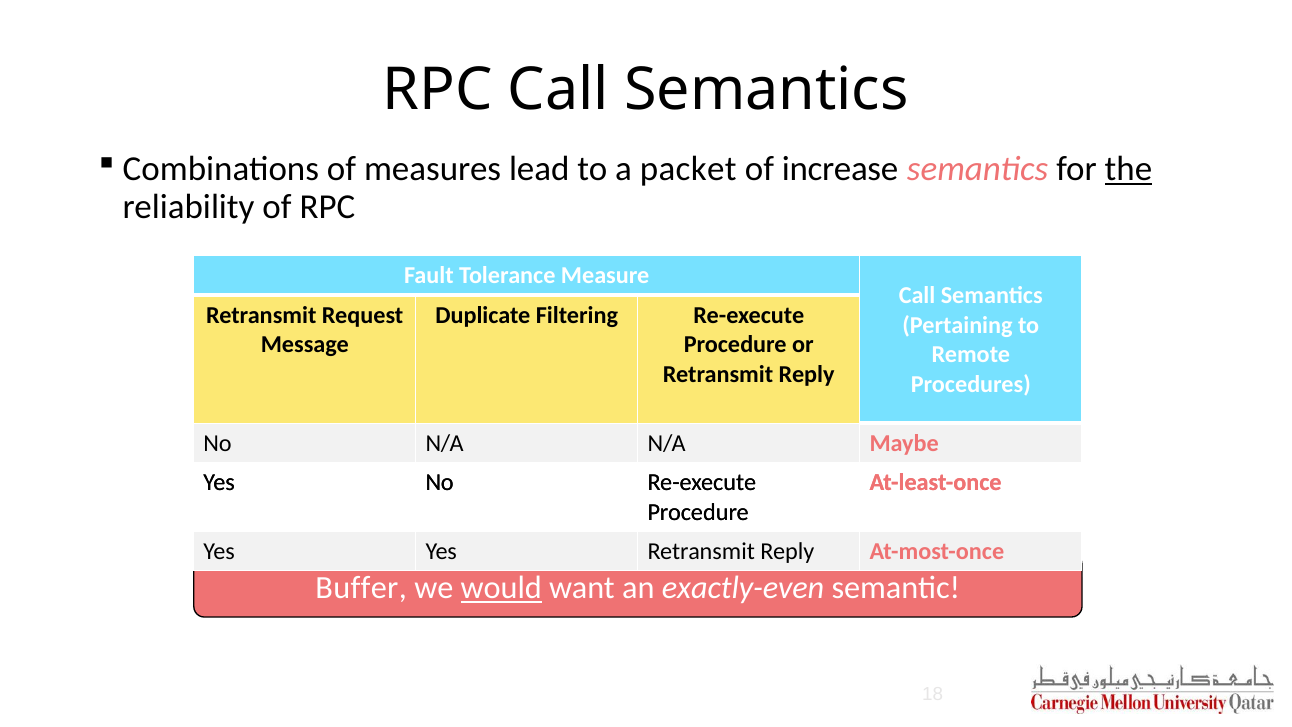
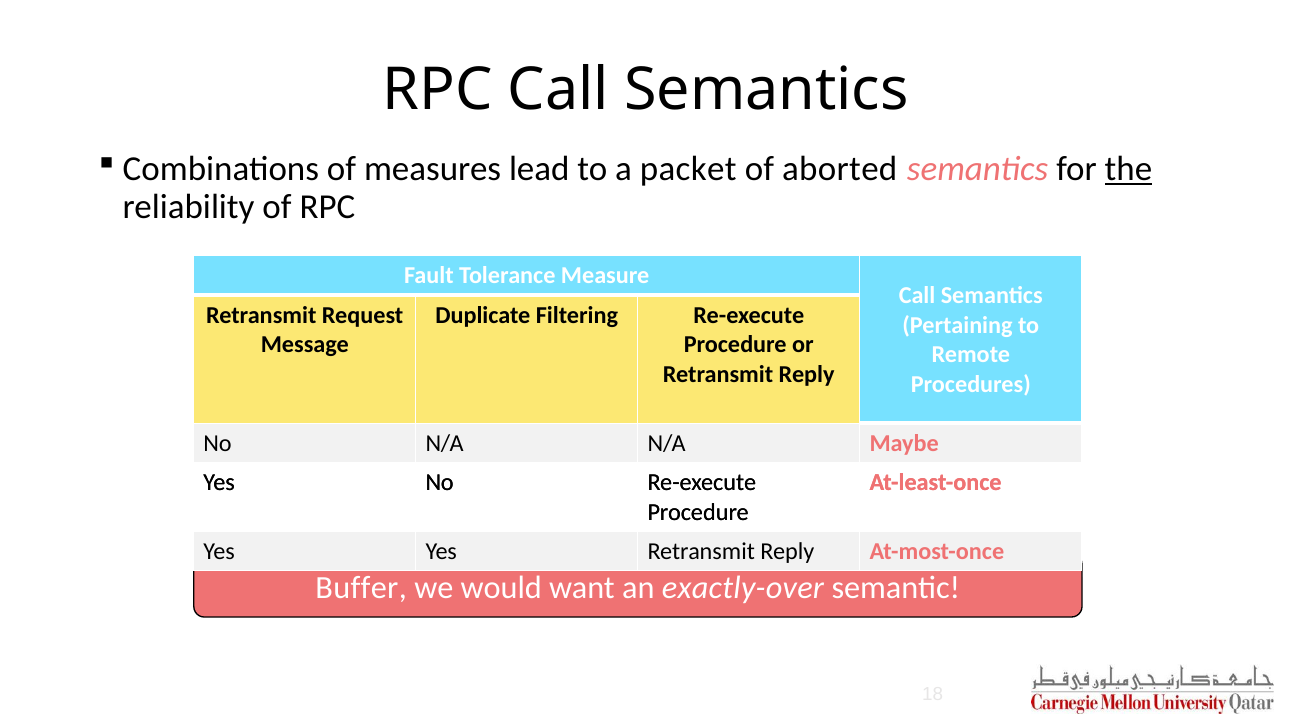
increase: increase -> aborted (840, 169)
would underline: present -> none (501, 587)
exactly-even: exactly-even -> exactly-over (743, 587)
